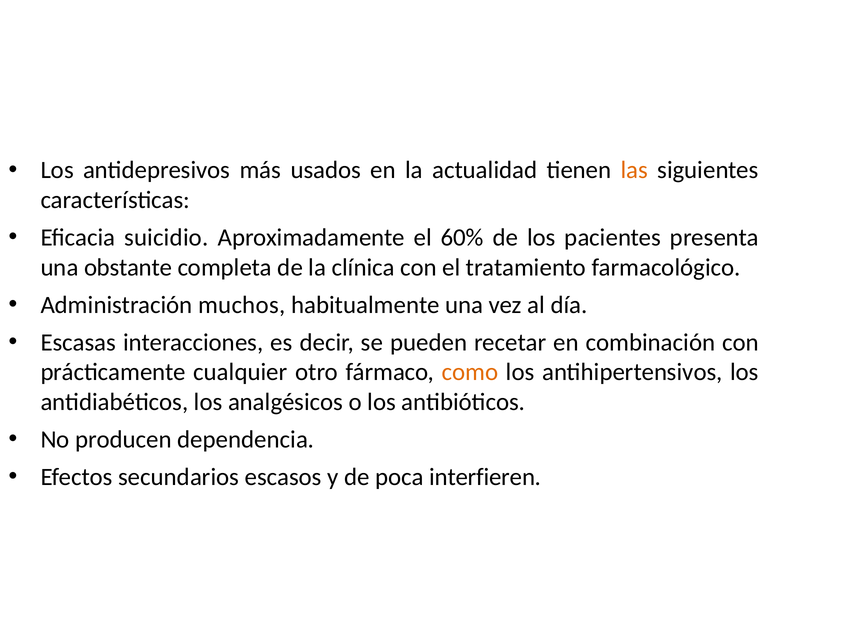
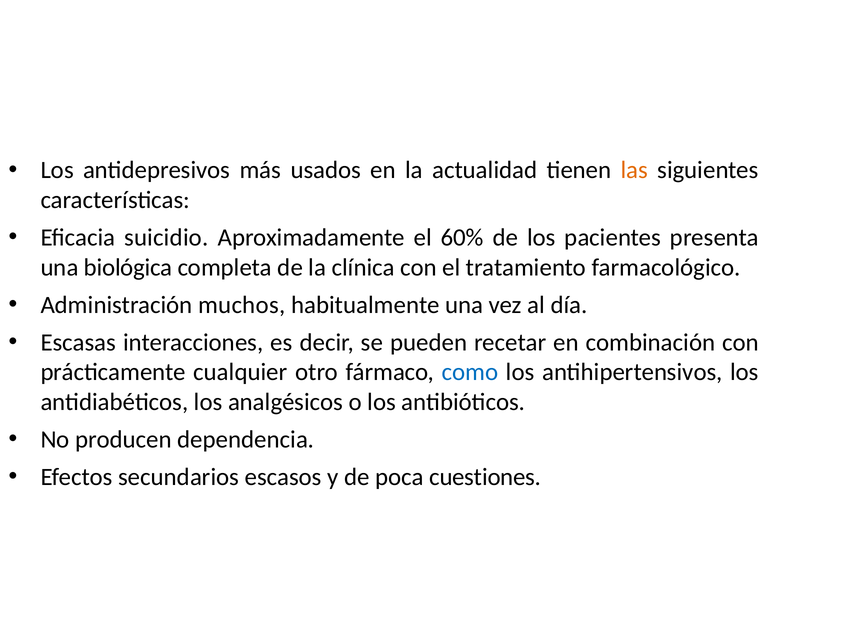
obstante: obstante -> biológica (128, 267)
como colour: orange -> blue (470, 372)
interfieren: interfieren -> cuestiones (485, 477)
